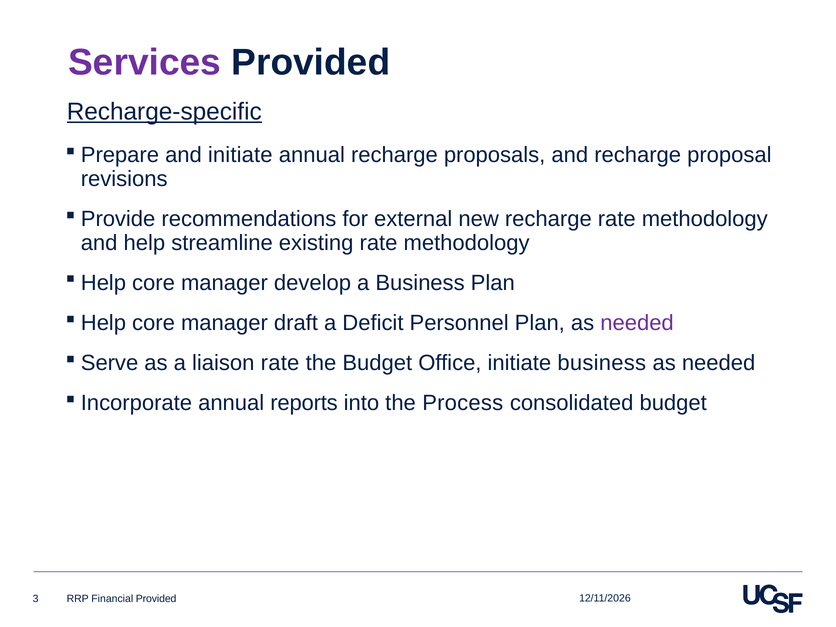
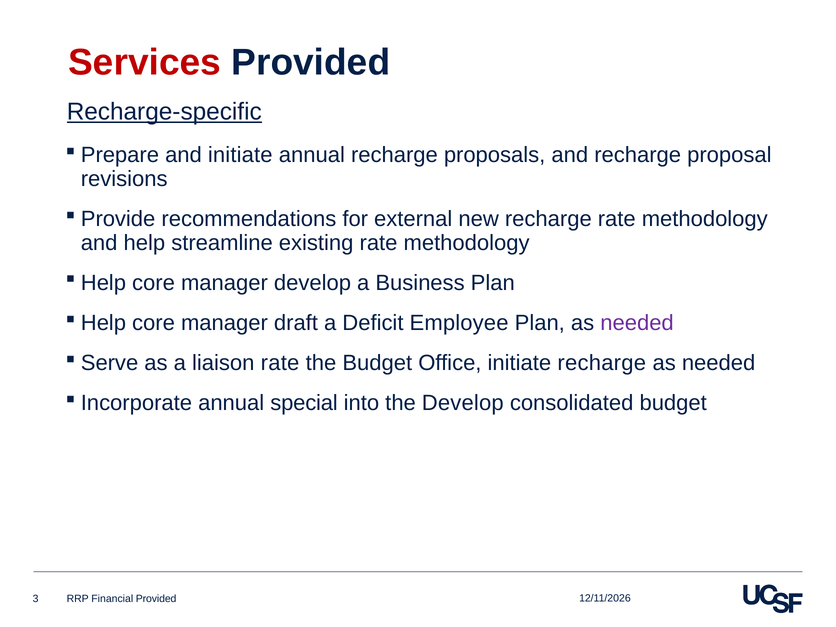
Services colour: purple -> red (145, 62)
Personnel: Personnel -> Employee (459, 323)
initiate business: business -> recharge (602, 363)
reports: reports -> special (304, 403)
the Process: Process -> Develop (463, 403)
